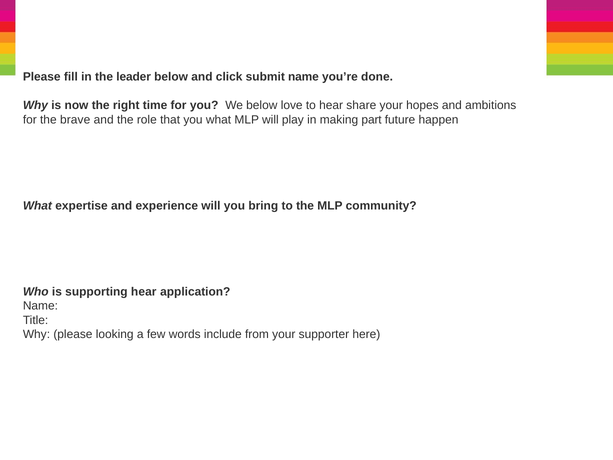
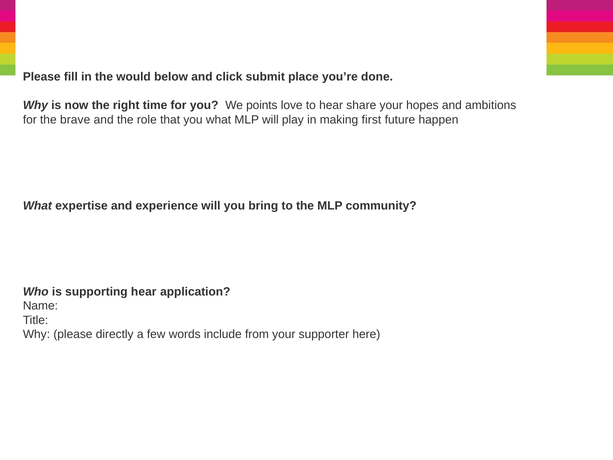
leader: leader -> would (134, 77)
submit name: name -> place (303, 77)
We below: below -> points (262, 105)
part: part -> first (371, 120)
looking: looking -> directly (115, 334)
